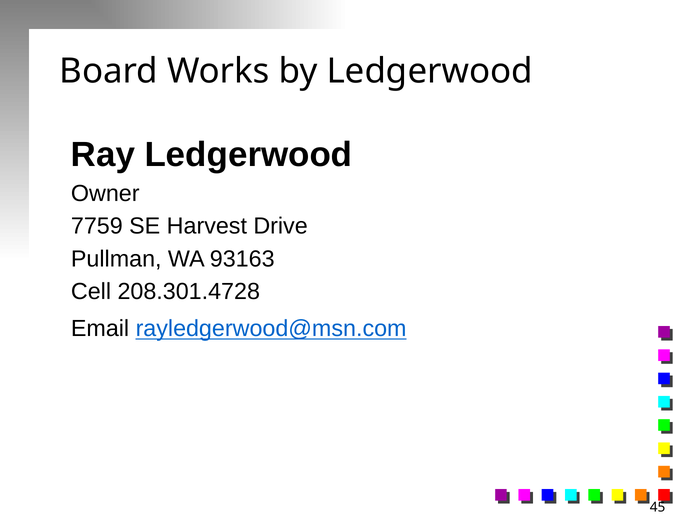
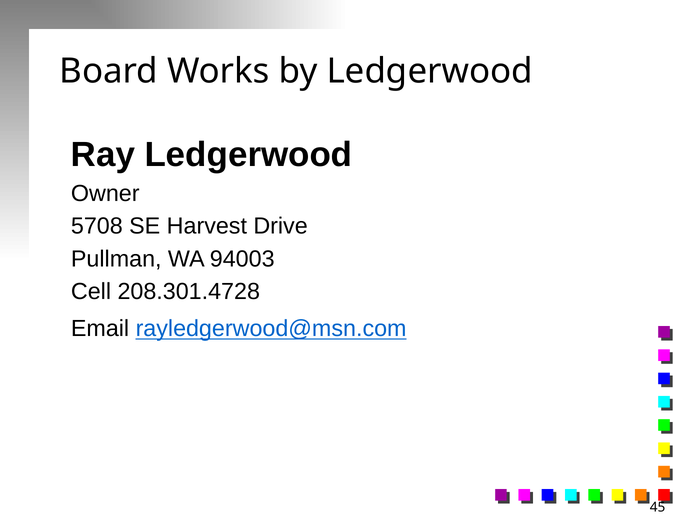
7759: 7759 -> 5708 (97, 226)
93163: 93163 -> 94003 (242, 259)
